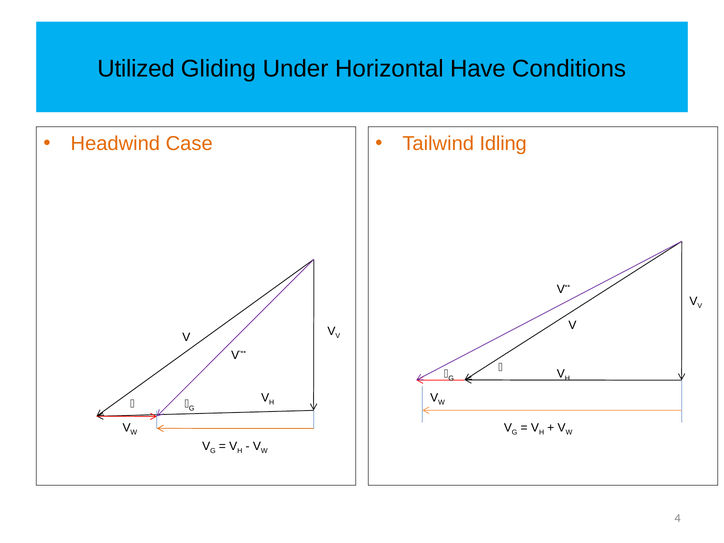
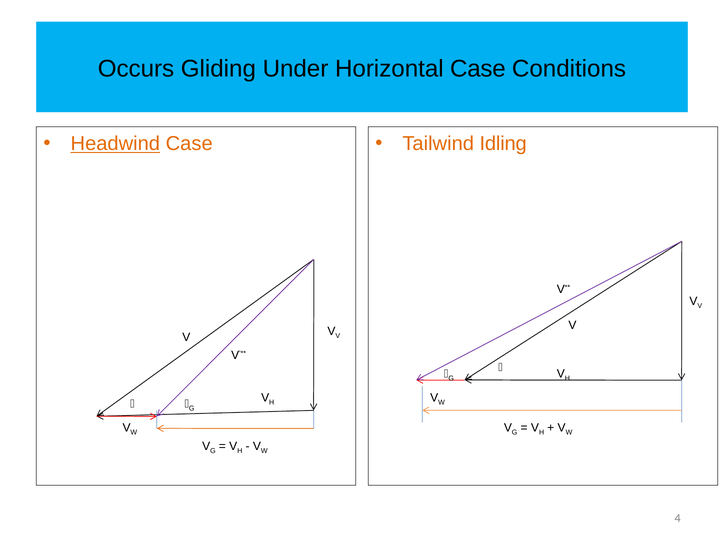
Utilized: Utilized -> Occurs (136, 69)
Horizontal Have: Have -> Case (478, 69)
Headwind underline: none -> present (115, 144)
